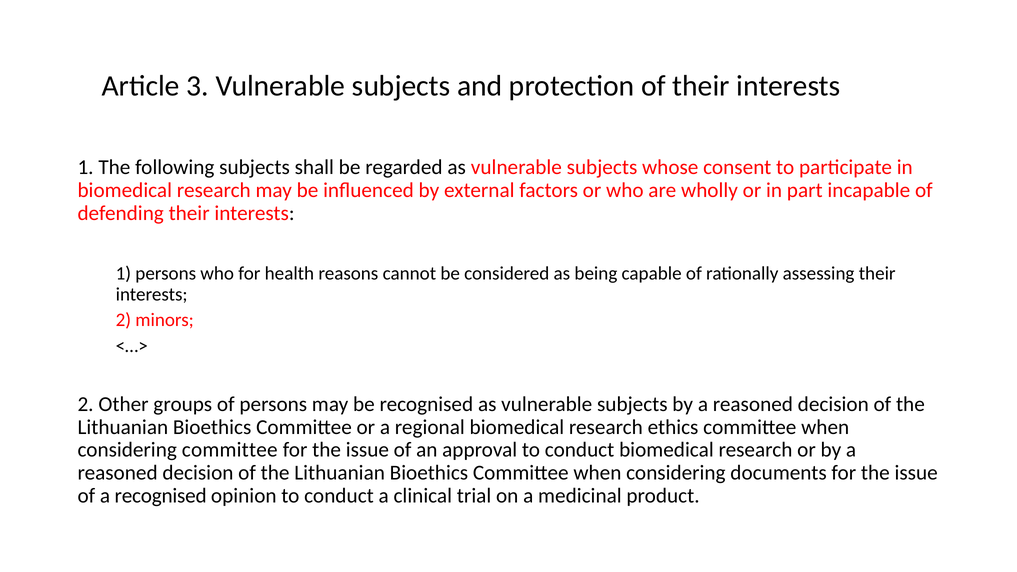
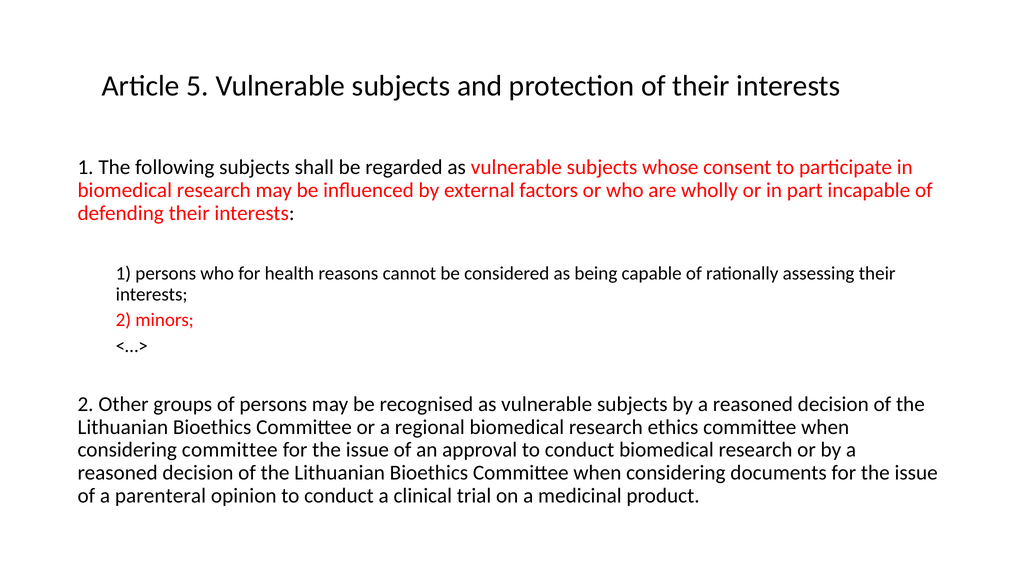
3: 3 -> 5 (198, 86)
a recognised: recognised -> parenteral (160, 496)
